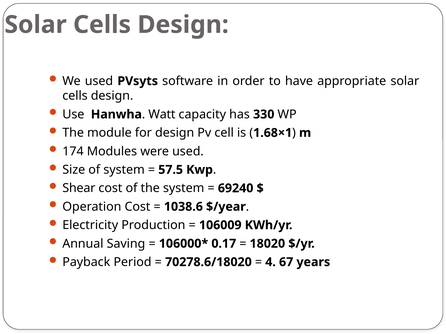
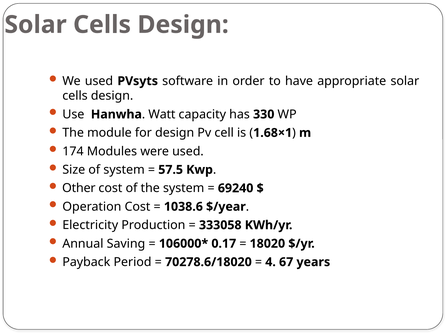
Shear: Shear -> Other (79, 188)
106009: 106009 -> 333058 (220, 225)
